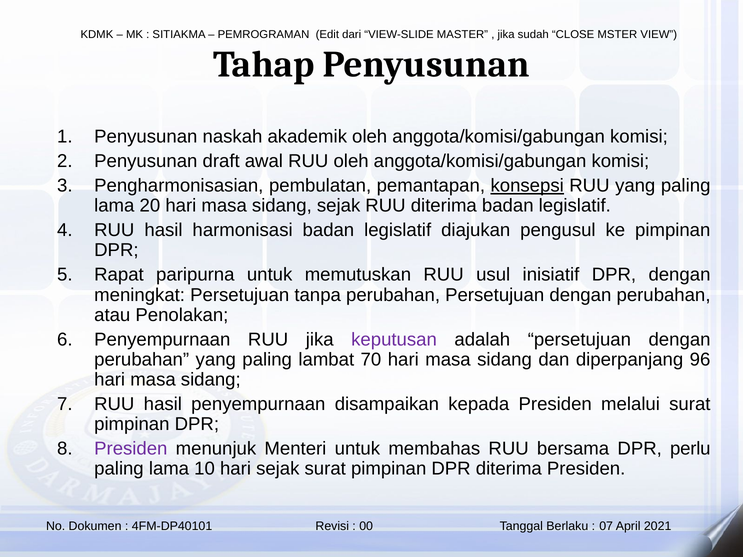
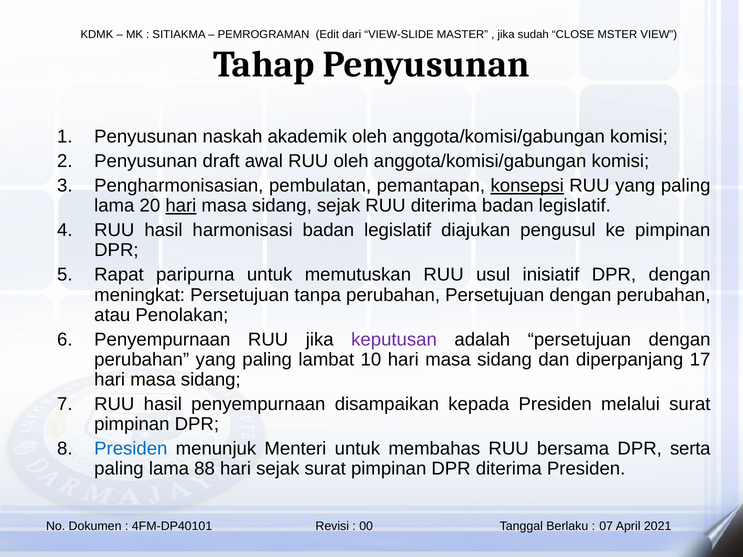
hari underline: none -> present (181, 206)
70: 70 -> 10 (371, 360)
96: 96 -> 17 (700, 360)
Presiden colour: purple -> blue (131, 449)
perlu: perlu -> serta (690, 449)
10: 10 -> 88 (205, 469)
